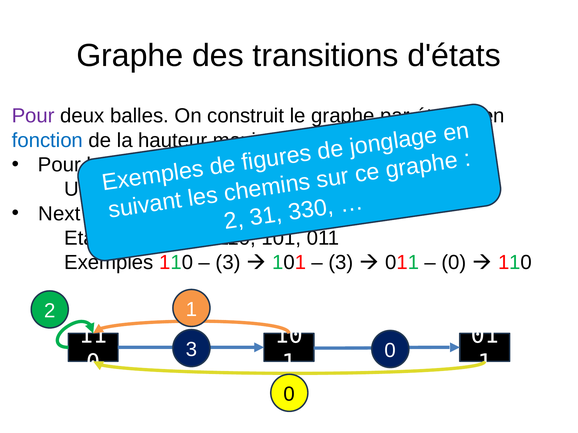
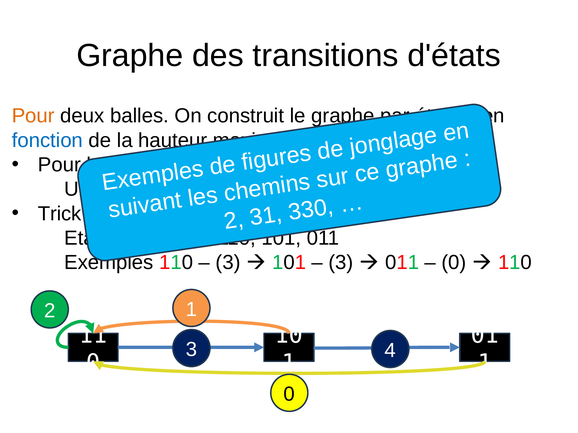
Pour colour: purple -> orange (33, 116)
Next: Next -> Trick (60, 214)
0: 0 -> 4 (390, 351)
